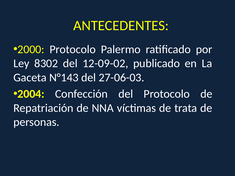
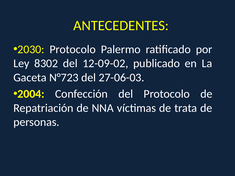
2000: 2000 -> 2030 (31, 49)
N°143: N°143 -> N°723 (64, 78)
